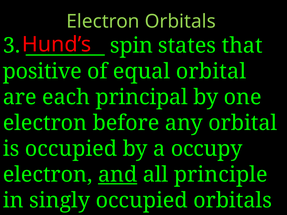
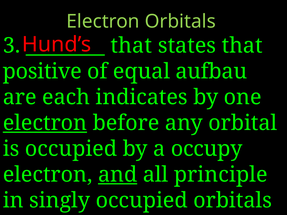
spin: spin -> that (131, 46)
equal orbital: orbital -> aufbau (211, 71)
principal: principal -> indicates (142, 97)
electron underline: none -> present (45, 123)
